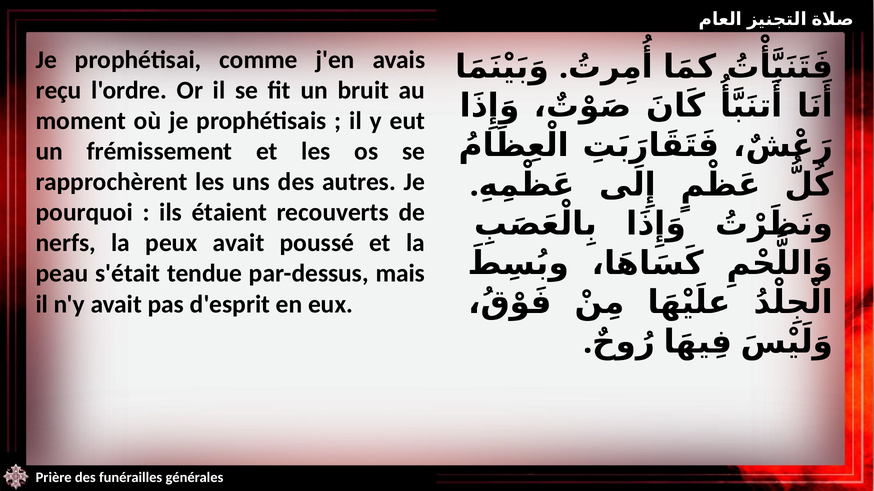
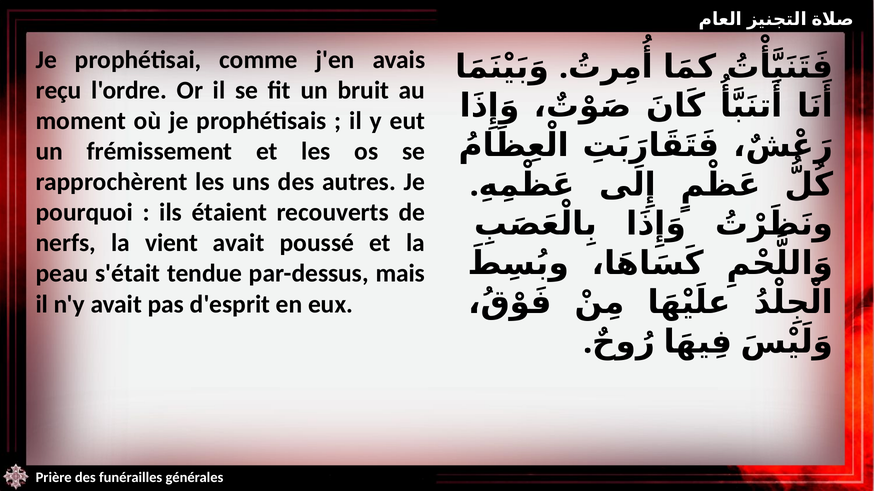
peux: peux -> vient (172, 243)
